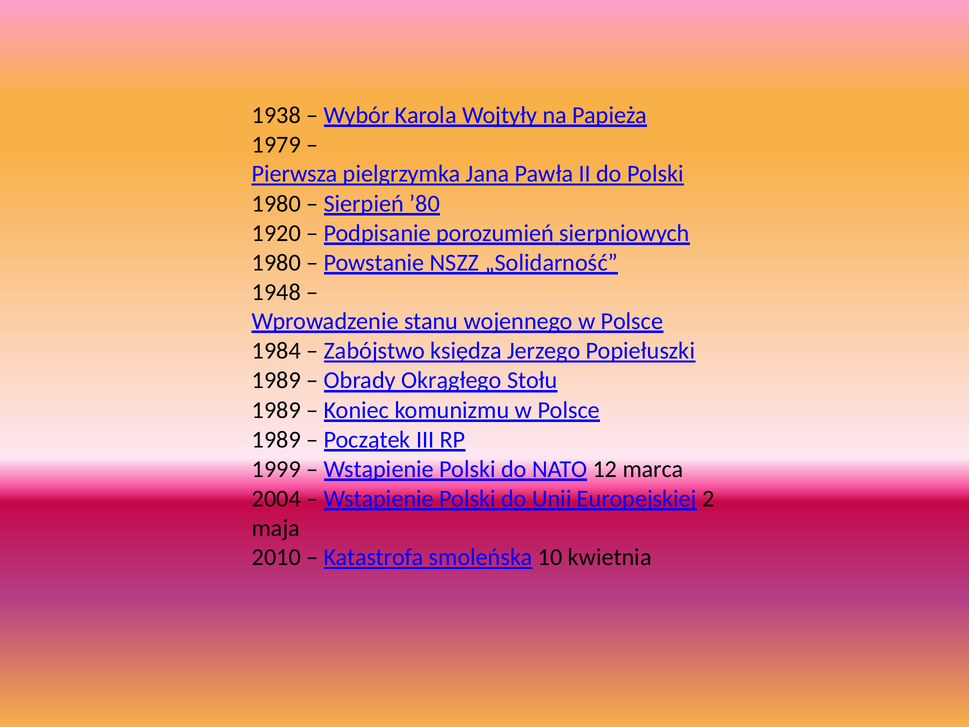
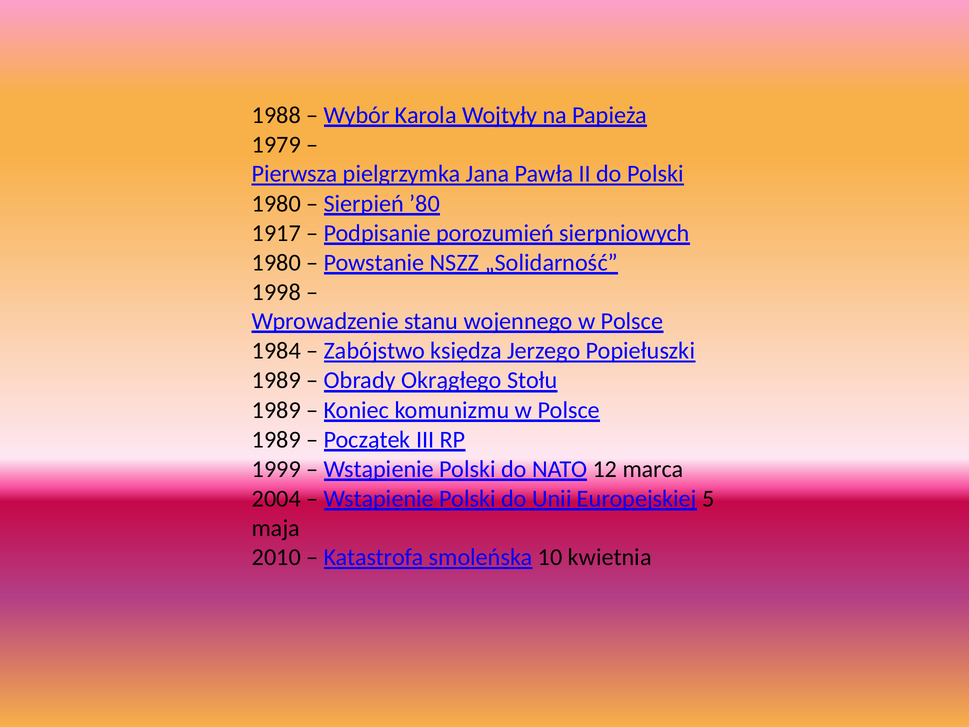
1938: 1938 -> 1988 (276, 115)
1920: 1920 -> 1917 (276, 233)
1948: 1948 -> 1998 (276, 292)
2: 2 -> 5 (708, 499)
